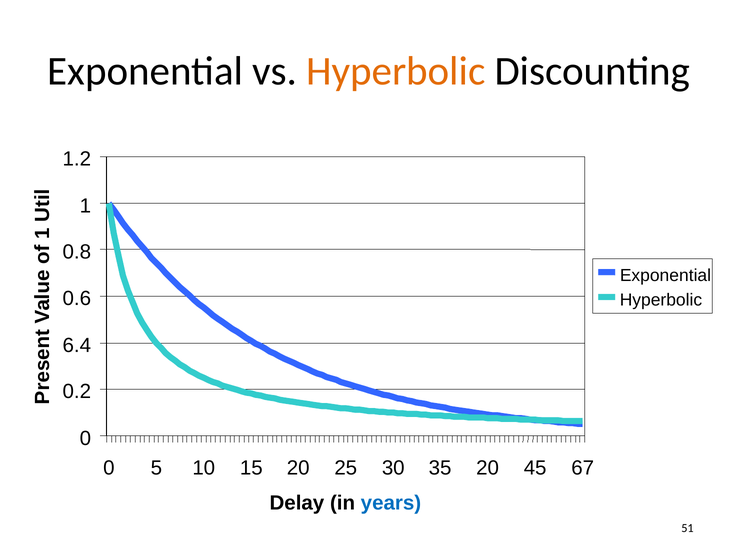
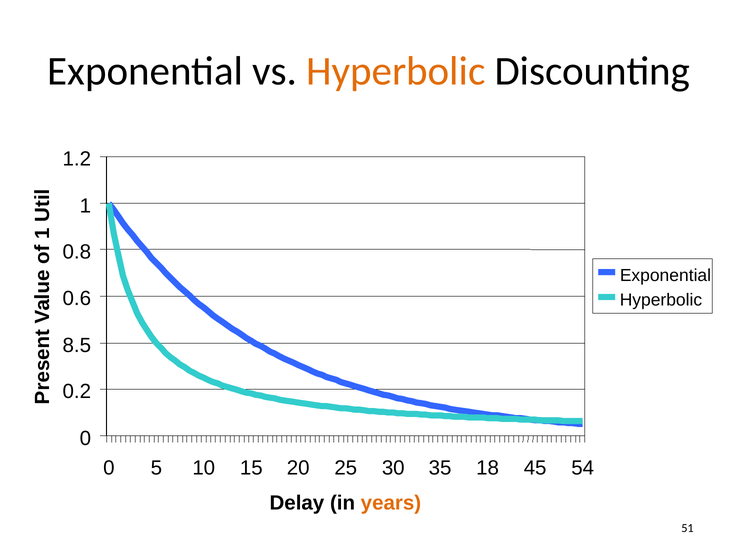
6.4: 6.4 -> 8.5 (77, 346)
35 20: 20 -> 18 (488, 468)
67: 67 -> 54 (583, 468)
years colour: blue -> orange (391, 503)
